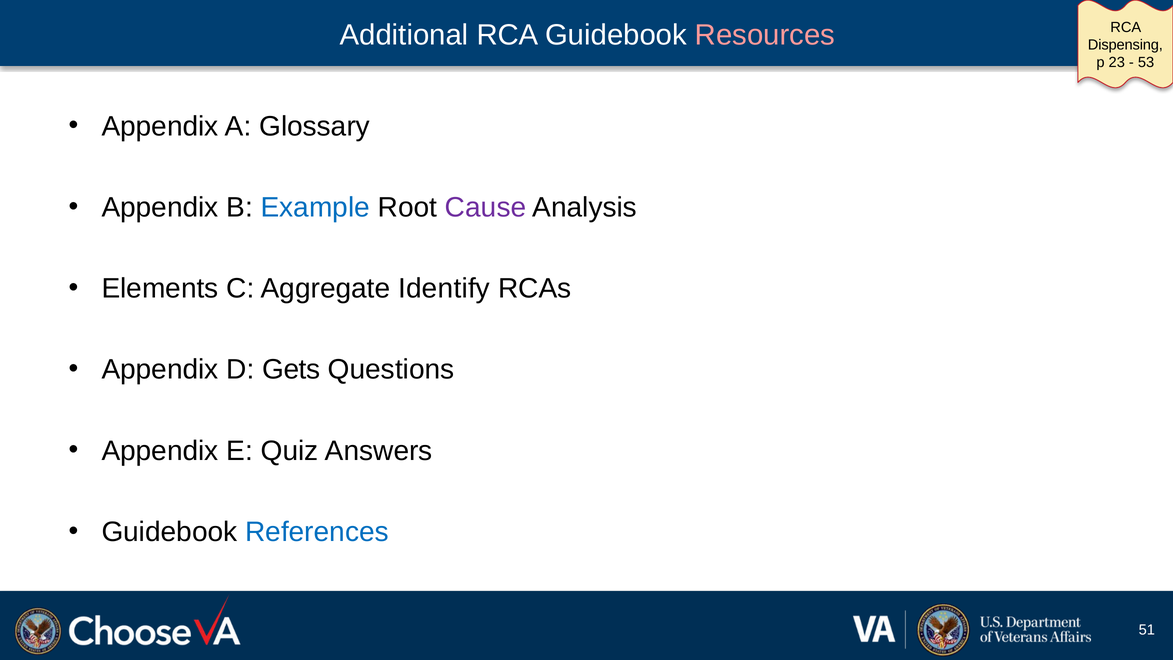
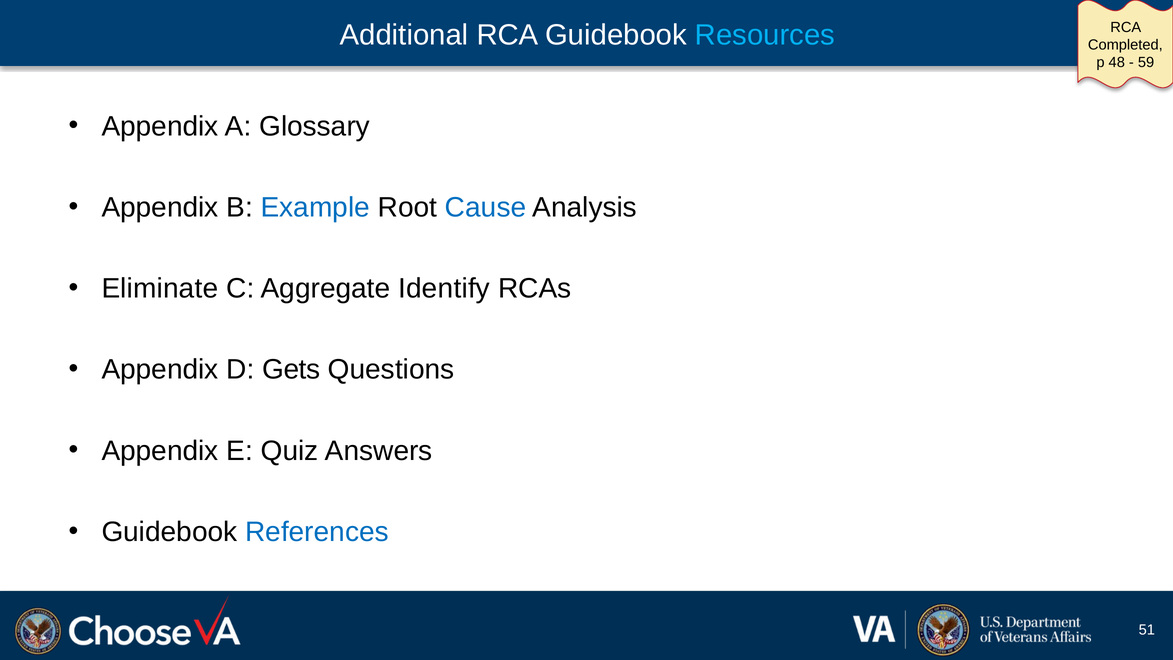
Resources colour: pink -> light blue (765, 35)
Dispensing: Dispensing -> Completed (1125, 45)
23: 23 -> 48 (1117, 63)
53: 53 -> 59 (1146, 63)
Cause colour: purple -> blue (486, 207)
Elements: Elements -> Eliminate (160, 288)
